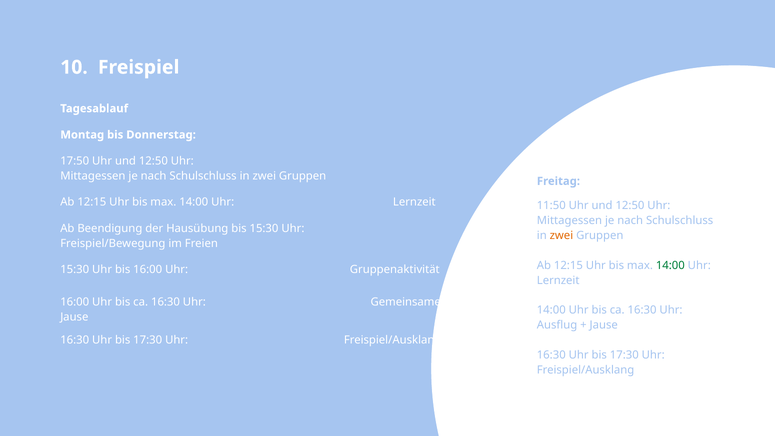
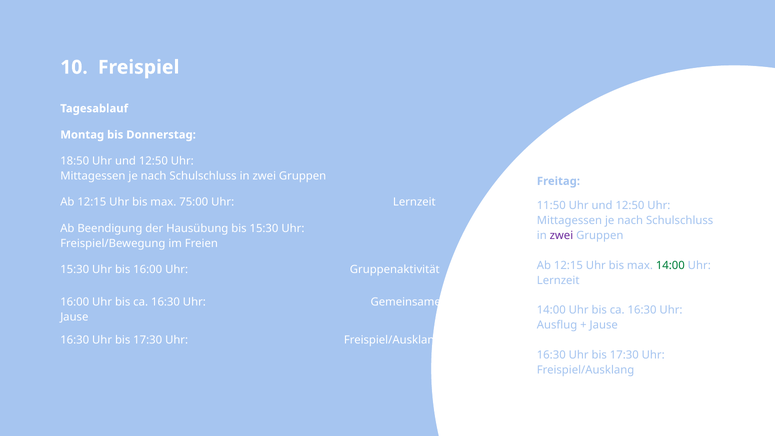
17:50: 17:50 -> 18:50 (75, 161)
14:00: 14:00 -> 75:00 (194, 202)
zwei colour: orange -> purple (561, 236)
